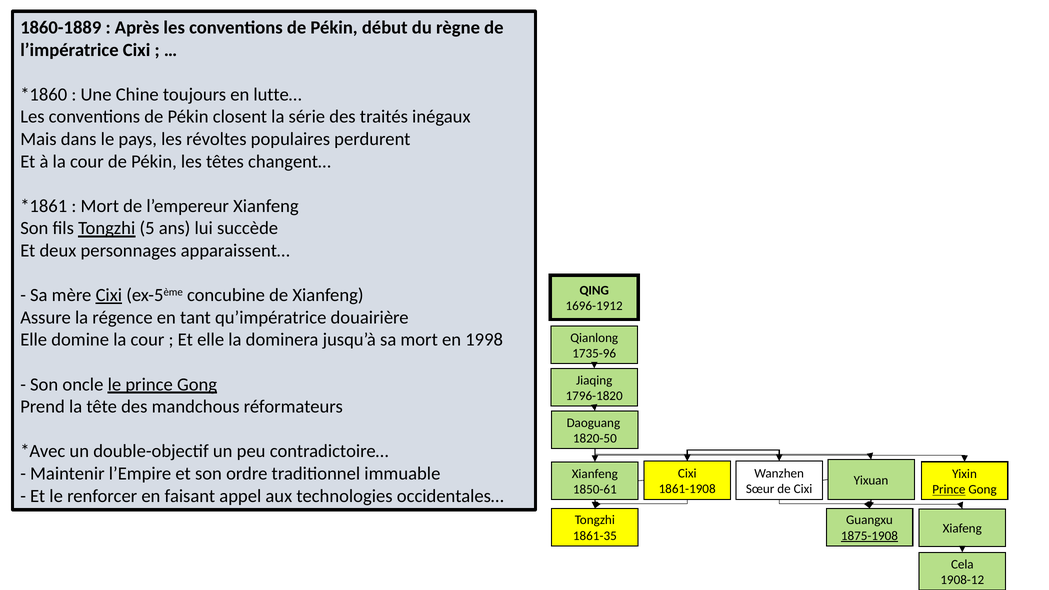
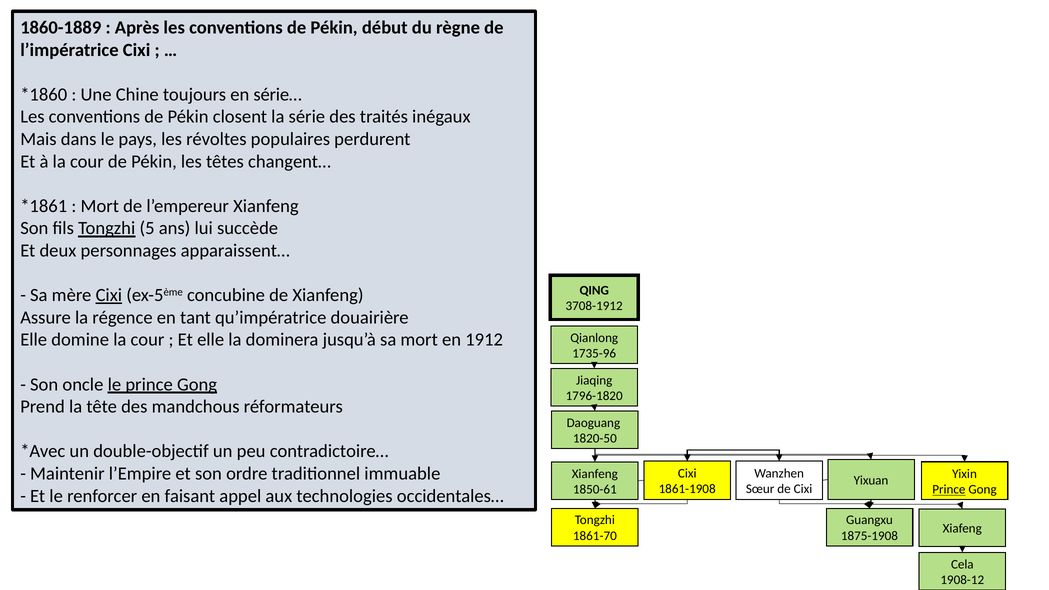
lutte…: lutte… -> série… (278, 95)
1696-1912: 1696-1912 -> 3708-1912 (594, 306)
1998: 1998 -> 1912 (484, 340)
1861-35: 1861-35 -> 1861-70 (595, 536)
1875-1908 underline: present -> none (869, 536)
